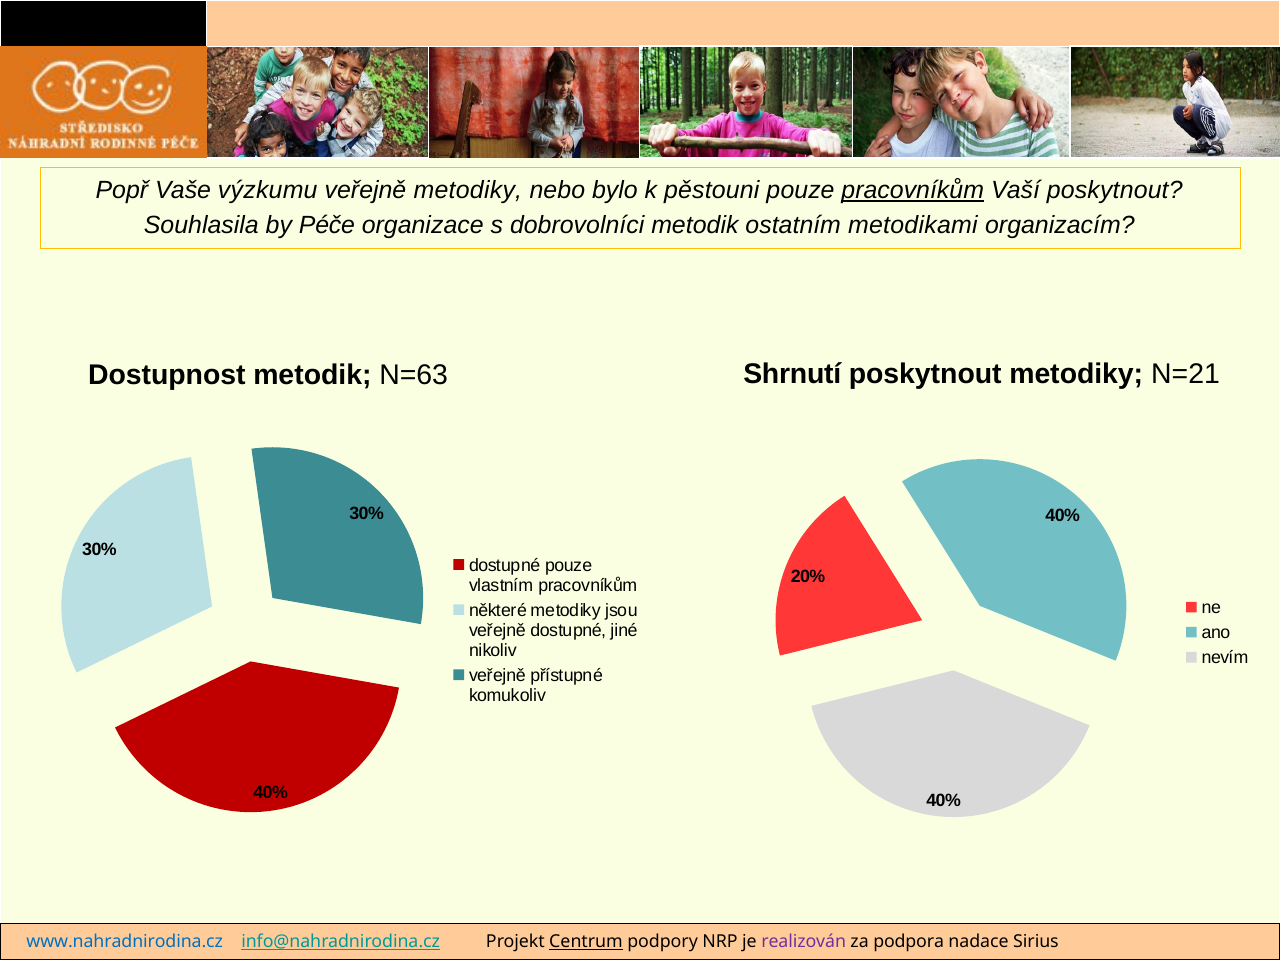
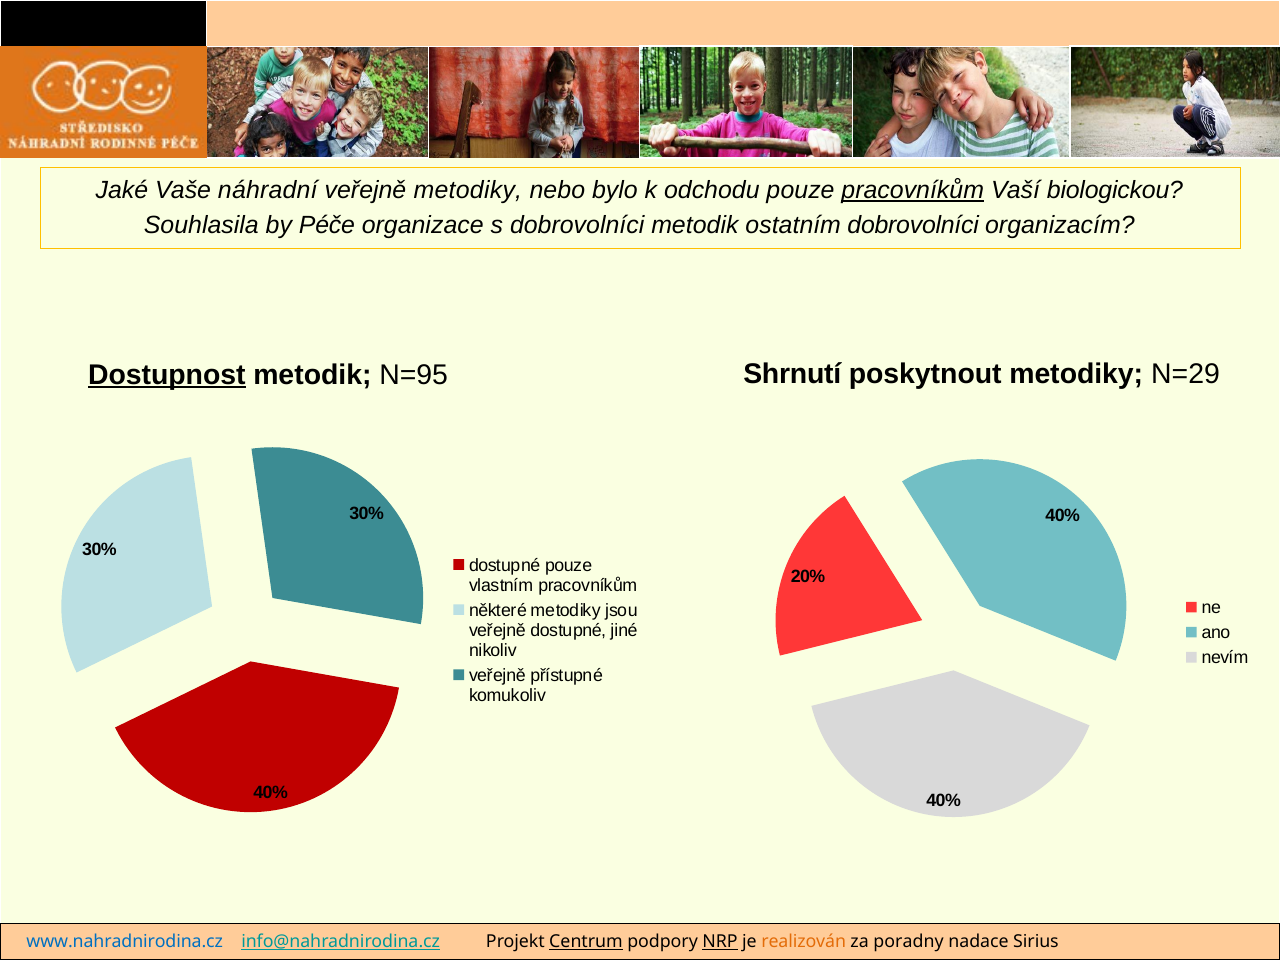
Popř: Popř -> Jaké (122, 191)
výzkumu: výzkumu -> náhradní (268, 191)
pěstouni: pěstouni -> odchodu (712, 191)
Vaší poskytnout: poskytnout -> biologickou (1115, 191)
ostatním metodikami: metodikami -> dobrovolníci (913, 225)
N=21: N=21 -> N=29 (1186, 374)
Dostupnost underline: none -> present (167, 375)
N=63: N=63 -> N=95 (414, 375)
NRP underline: none -> present (720, 942)
realizován colour: purple -> orange (804, 942)
podpora: podpora -> poradny (909, 942)
